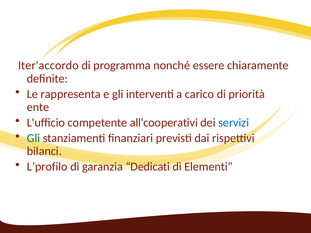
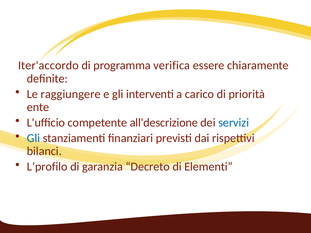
nonché: nonché -> verifica (172, 66)
rappresenta: rappresenta -> raggiungere (71, 94)
all'cooperativi: all'cooperativi -> all'descrizione (164, 123)
Gli colour: green -> blue (33, 138)
Dedicati: Dedicati -> Decreto (148, 167)
